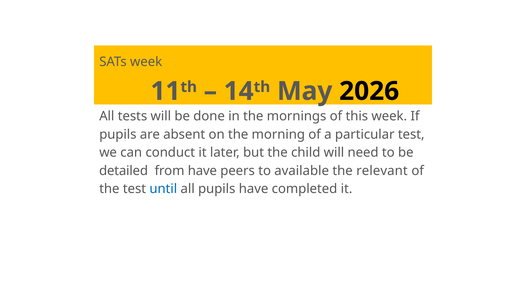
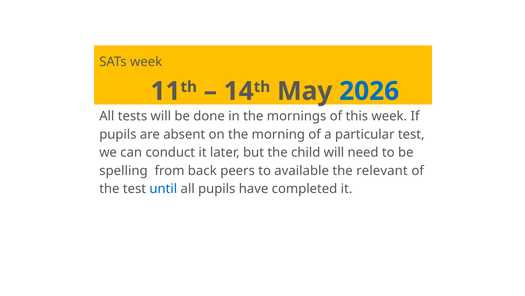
2026 colour: black -> blue (369, 91)
detailed: detailed -> spelling (123, 170)
from have: have -> back (202, 170)
